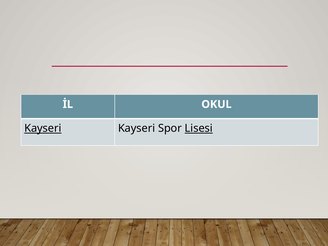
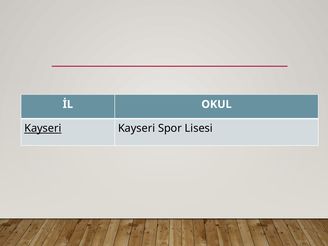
Lisesi underline: present -> none (199, 128)
